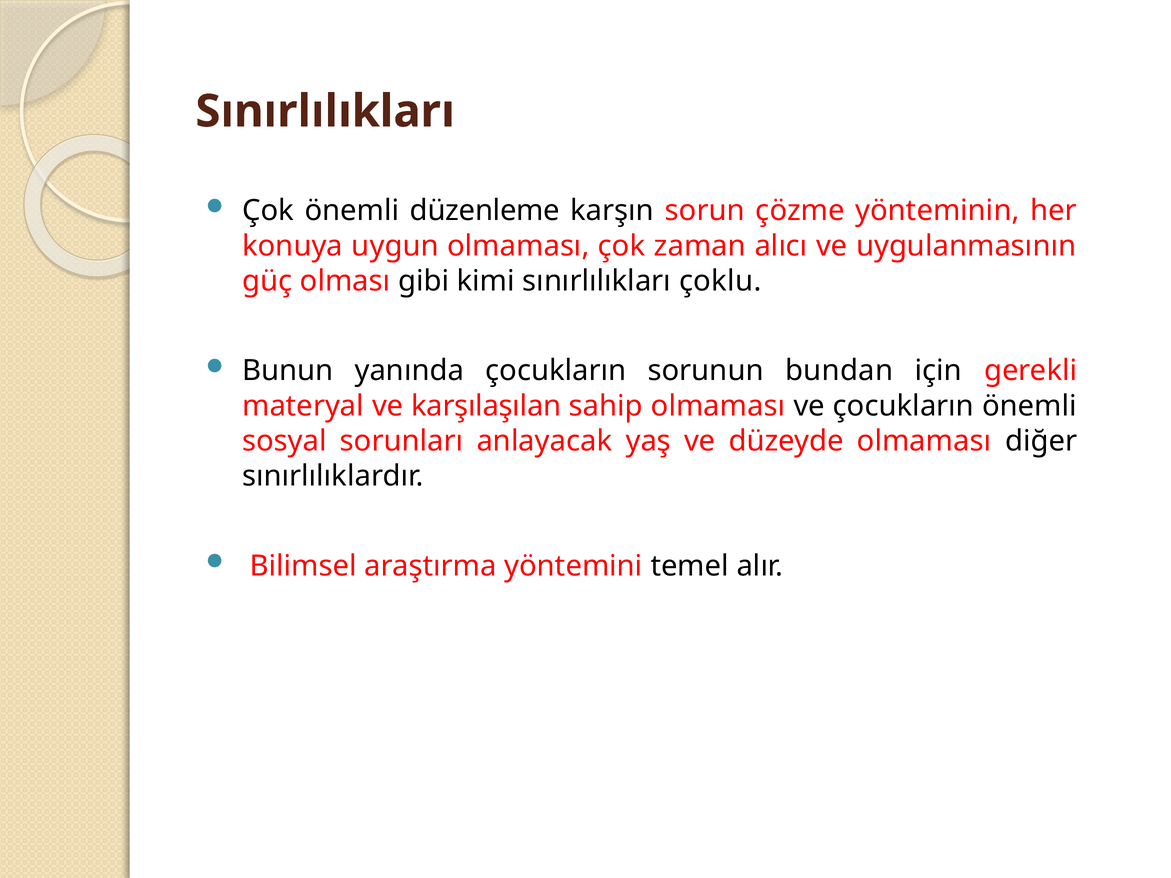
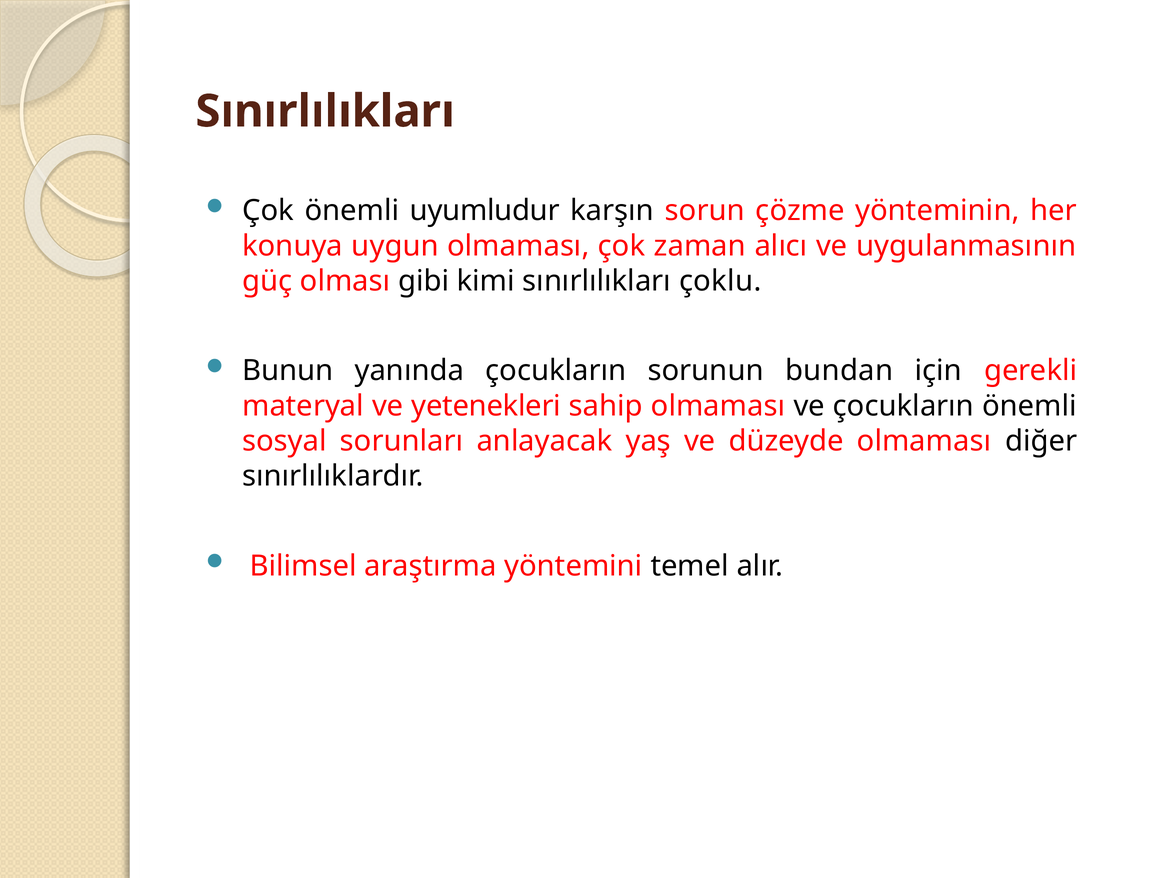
düzenleme: düzenleme -> uyumludur (485, 211)
karşılaşılan: karşılaşılan -> yetenekleri (486, 406)
